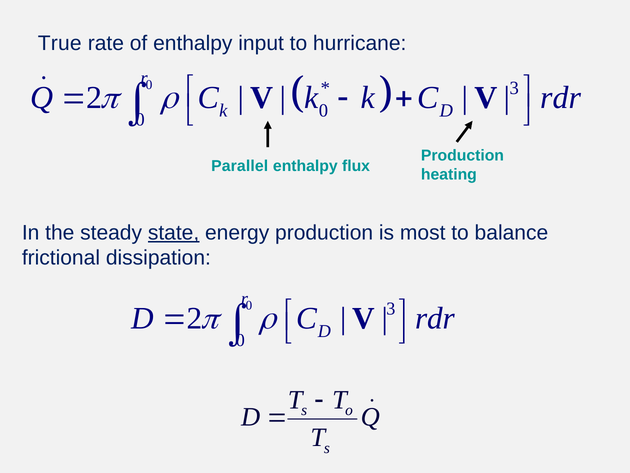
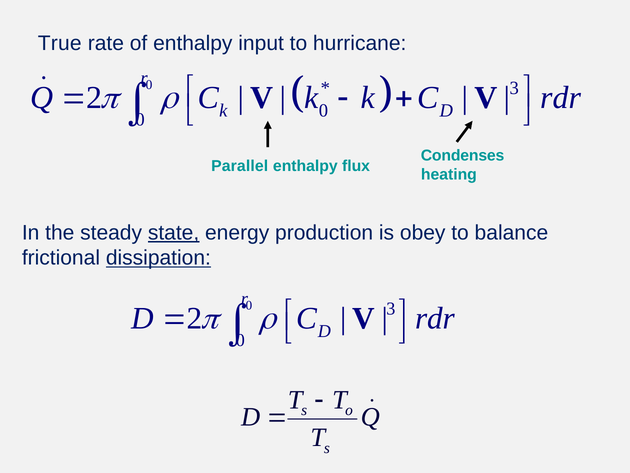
Production: Production -> Condenses (463, 155)
most: most -> obey (423, 232)
dissipation underline: none -> present (158, 258)
